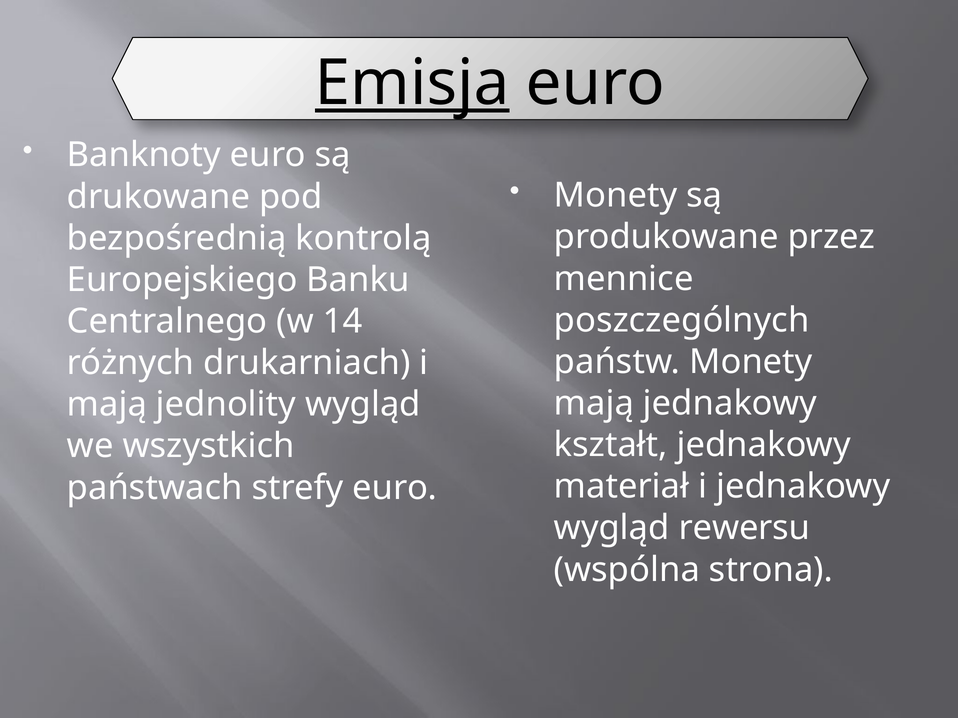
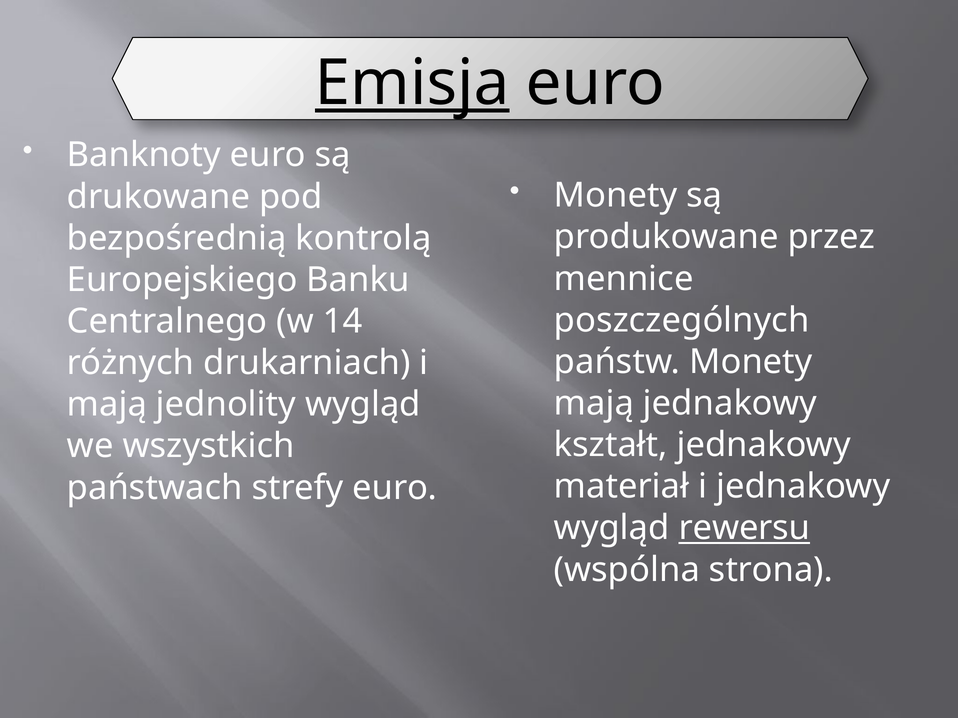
rewersu underline: none -> present (744, 528)
